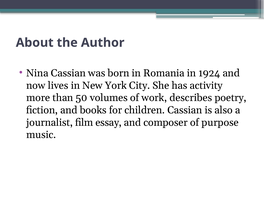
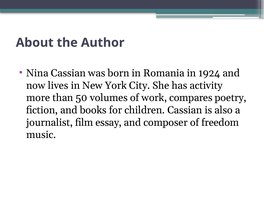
describes: describes -> compares (191, 98)
purpose: purpose -> freedom (220, 122)
